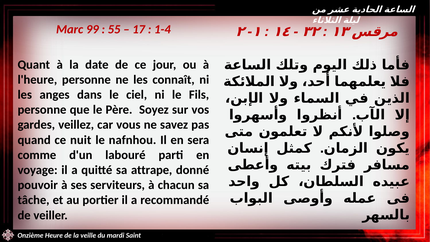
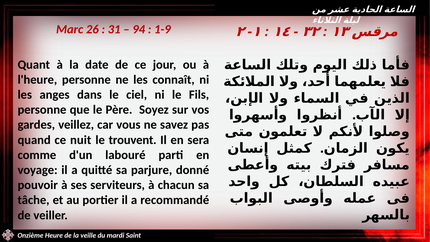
99: 99 -> 26 (92, 29)
55: 55 -> 31 (114, 29)
17: 17 -> 94 (139, 29)
1-4: 1-4 -> 1-9 (162, 29)
nafnhou: nafnhou -> trouvent (133, 140)
attrape: attrape -> parjure (152, 170)
